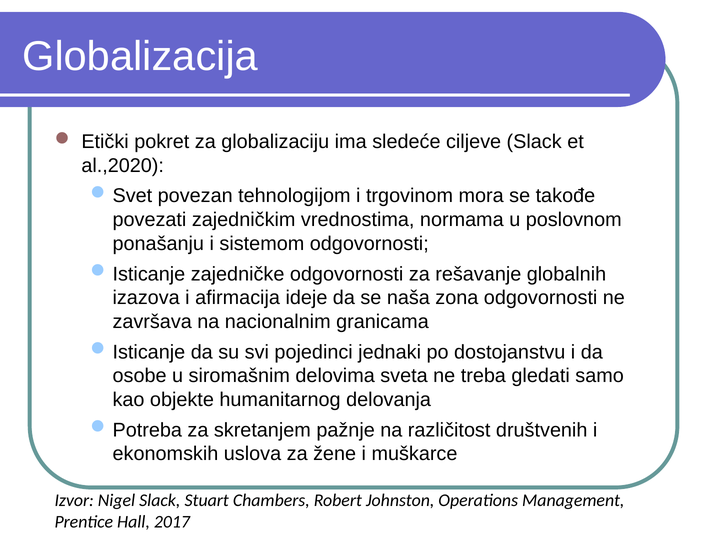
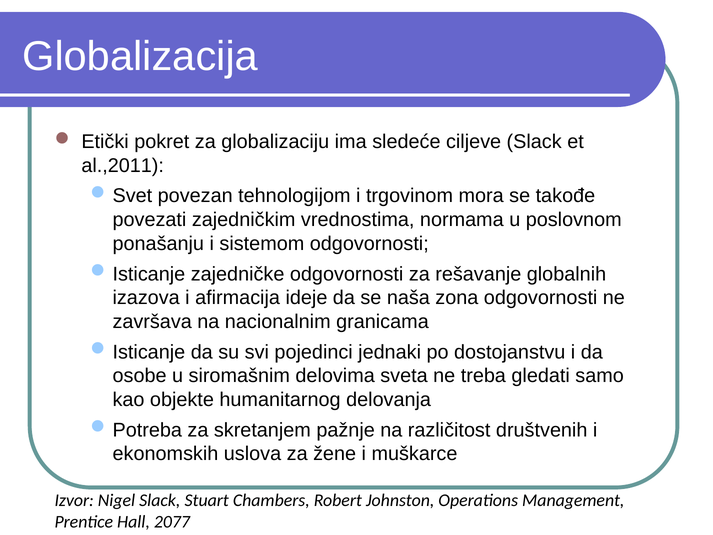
al.,2020: al.,2020 -> al.,2011 (123, 165)
2017: 2017 -> 2077 (172, 522)
